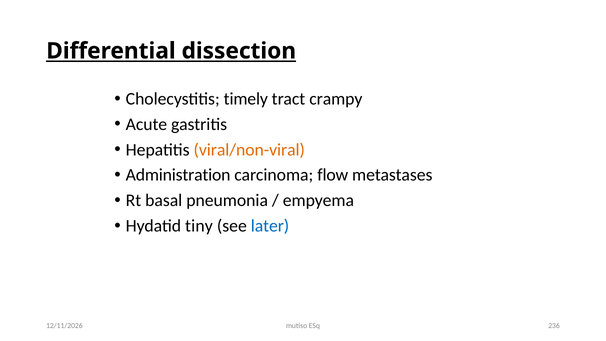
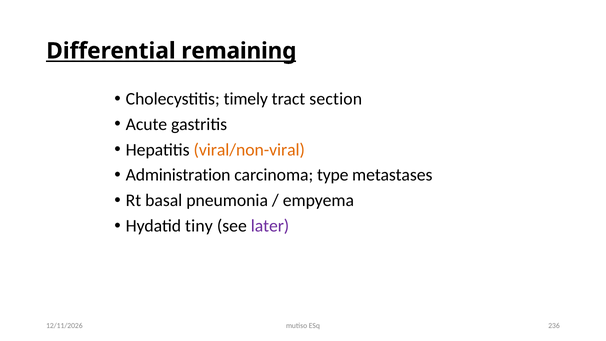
dissection: dissection -> remaining (239, 51)
crampy: crampy -> section (336, 99)
flow: flow -> type (333, 175)
later colour: blue -> purple (270, 226)
